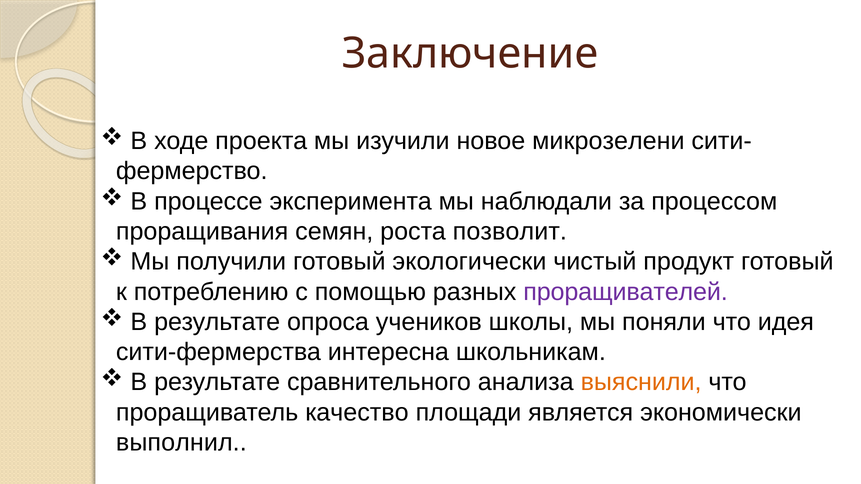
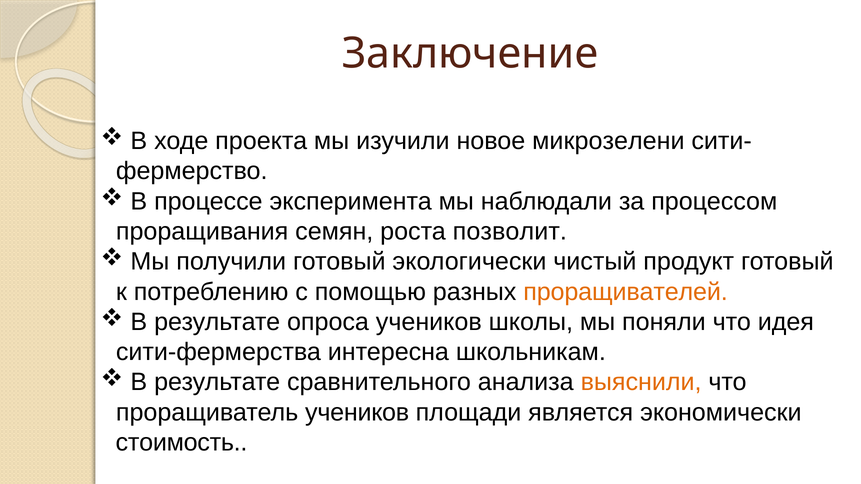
проращивателей colour: purple -> orange (626, 292)
проращиватель качество: качество -> учеников (357, 413)
выполнил: выполнил -> стоимость (182, 443)
